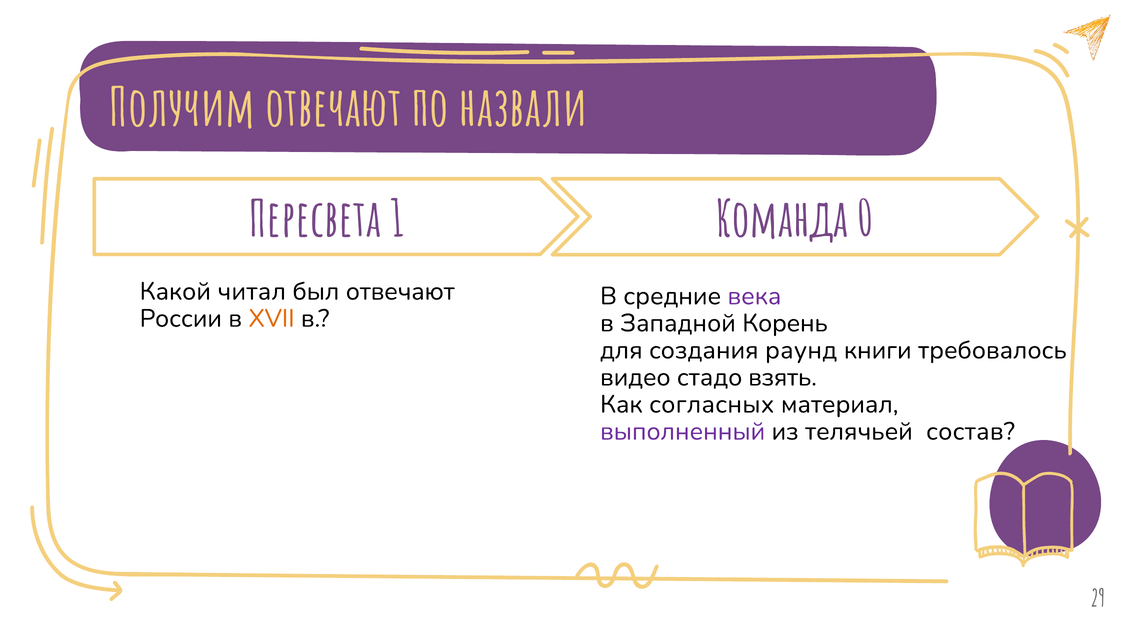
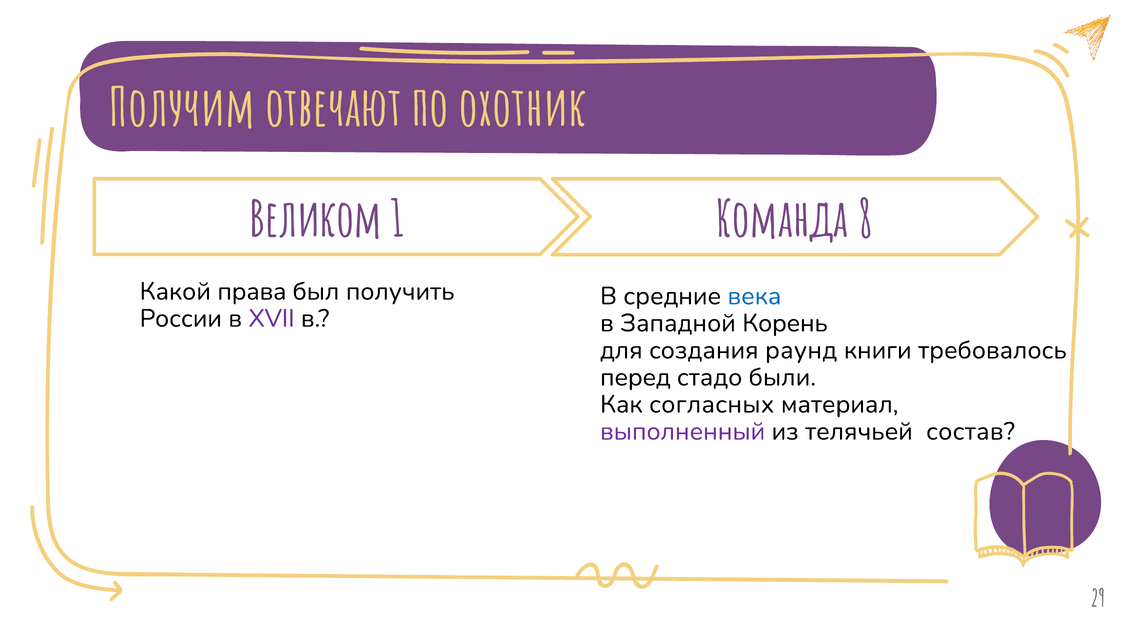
назвали: назвали -> охотник (523, 109)
Пересвета: Пересвета -> Великом (316, 220)
0: 0 -> 8 (866, 220)
читал: читал -> права (252, 291)
был отвечают: отвечают -> получить (400, 291)
века colour: purple -> blue (754, 296)
XVII colour: orange -> purple (272, 318)
видео: видео -> перед (635, 377)
взять: взять -> были (782, 377)
